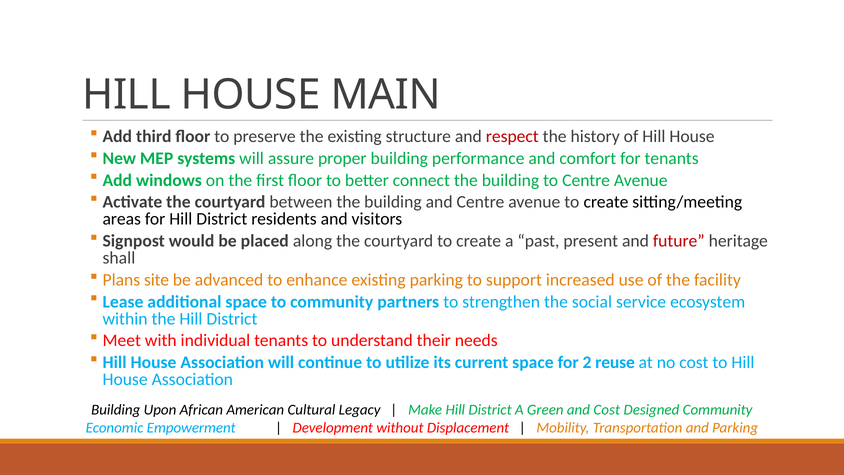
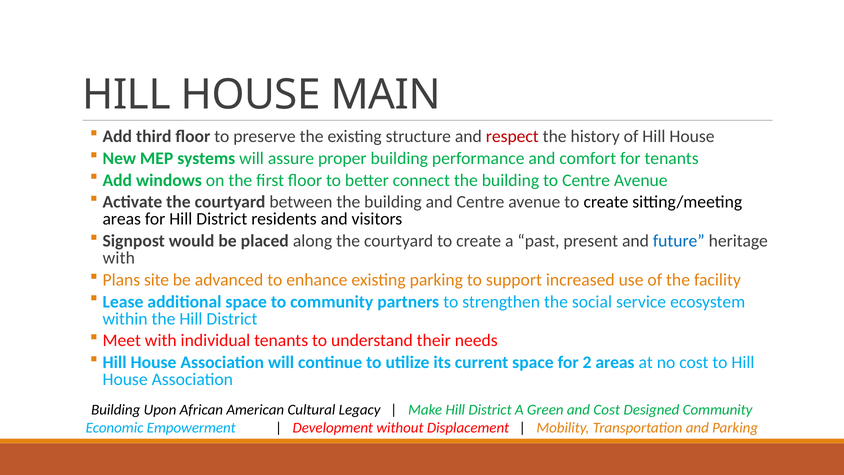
future colour: red -> blue (679, 241)
shall: shall -> with (119, 258)
2 reuse: reuse -> areas (615, 362)
